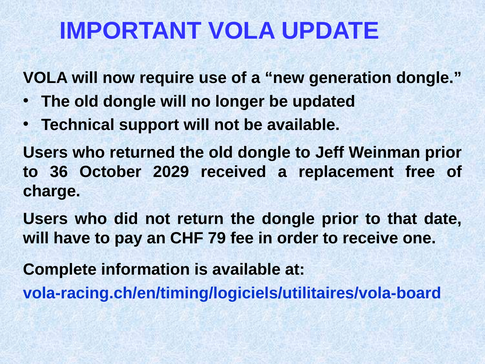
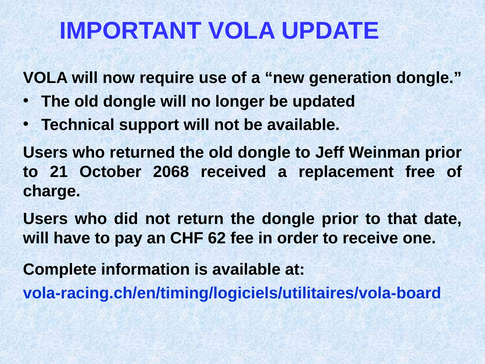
36: 36 -> 21 (59, 172)
2029: 2029 -> 2068 (171, 172)
79: 79 -> 62 (217, 238)
